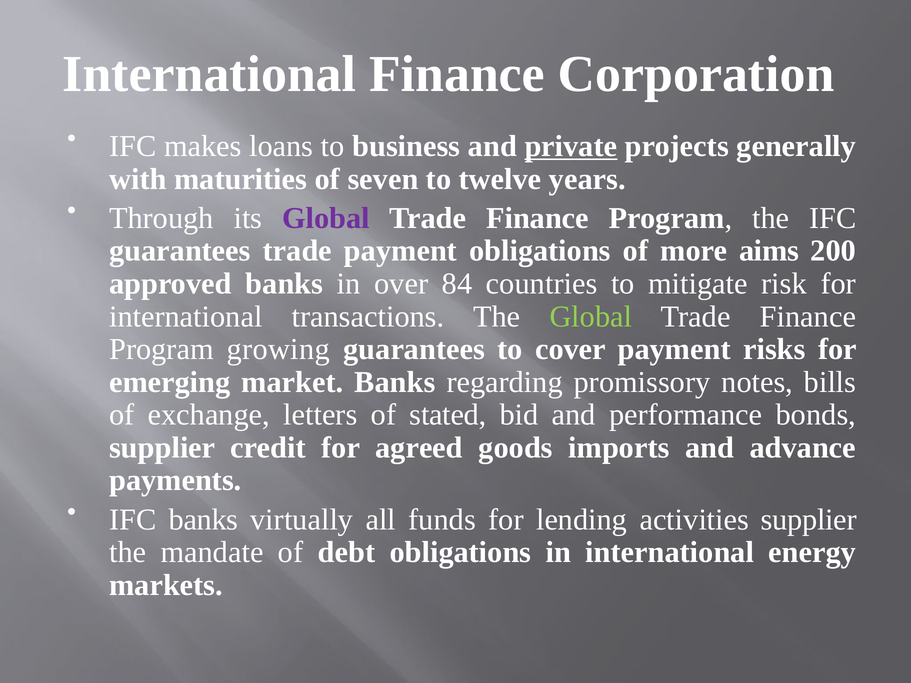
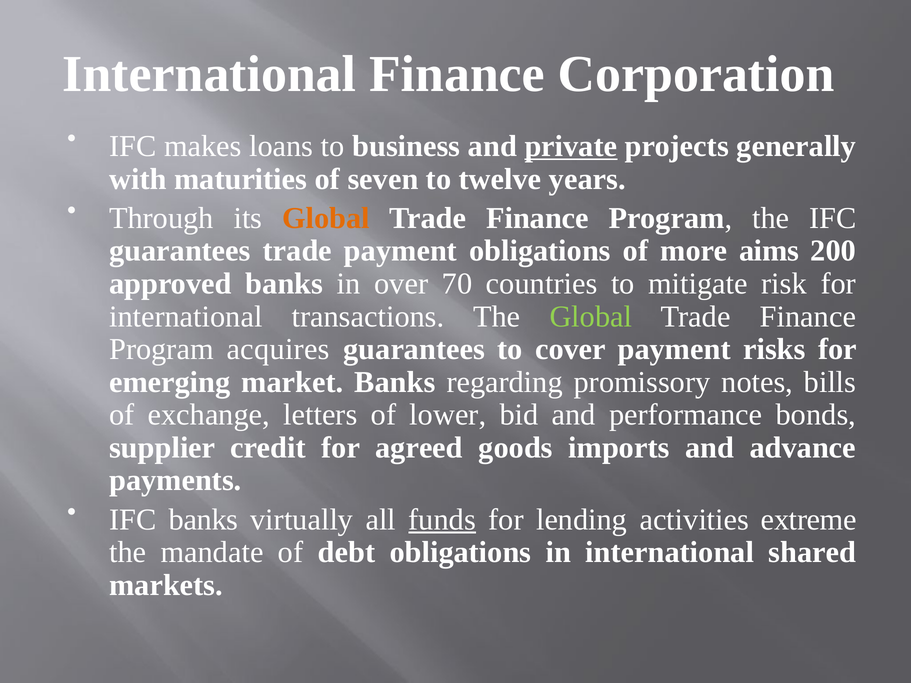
Global colour: purple -> orange (326, 218)
84: 84 -> 70 (457, 284)
growing: growing -> acquires (278, 349)
stated: stated -> lower (448, 415)
funds underline: none -> present (442, 520)
activities supplier: supplier -> extreme (809, 520)
energy: energy -> shared (812, 552)
